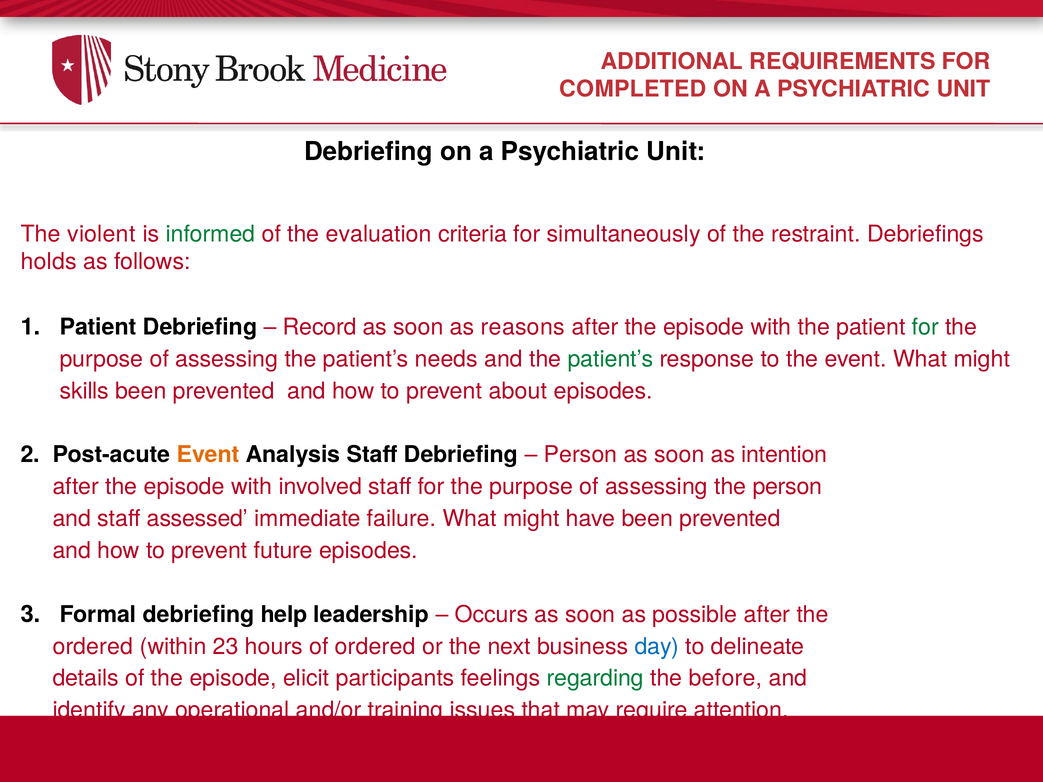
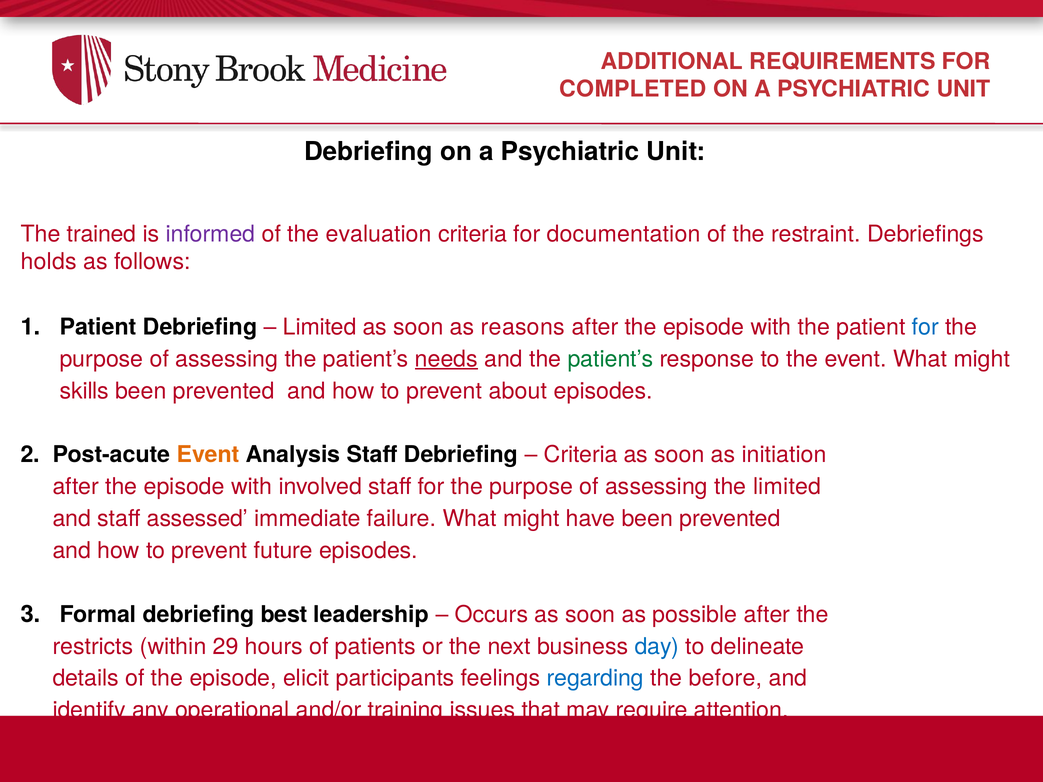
violent: violent -> trained (102, 234)
informed colour: green -> purple (210, 234)
simultaneously: simultaneously -> documentation (624, 234)
Record: Record -> Limited (320, 327)
for colour: green -> blue (925, 327)
needs underline: none -> present (446, 359)
Person: Person -> Criteria (581, 455)
intention: intention -> initiation (784, 455)
the person: person -> limited (787, 487)
help: help -> best (284, 615)
ordered: ordered -> restricts (93, 647)
23: 23 -> 29 (226, 647)
of ordered: ordered -> patients (375, 647)
regarding colour: green -> blue (595, 679)
